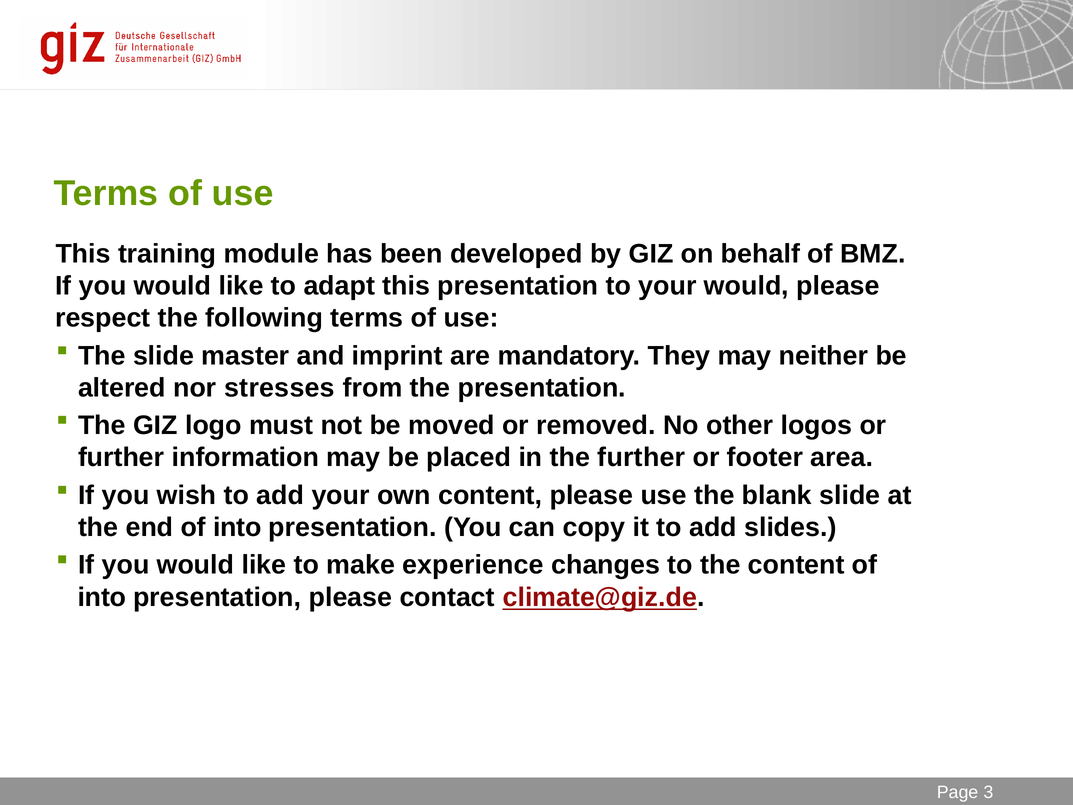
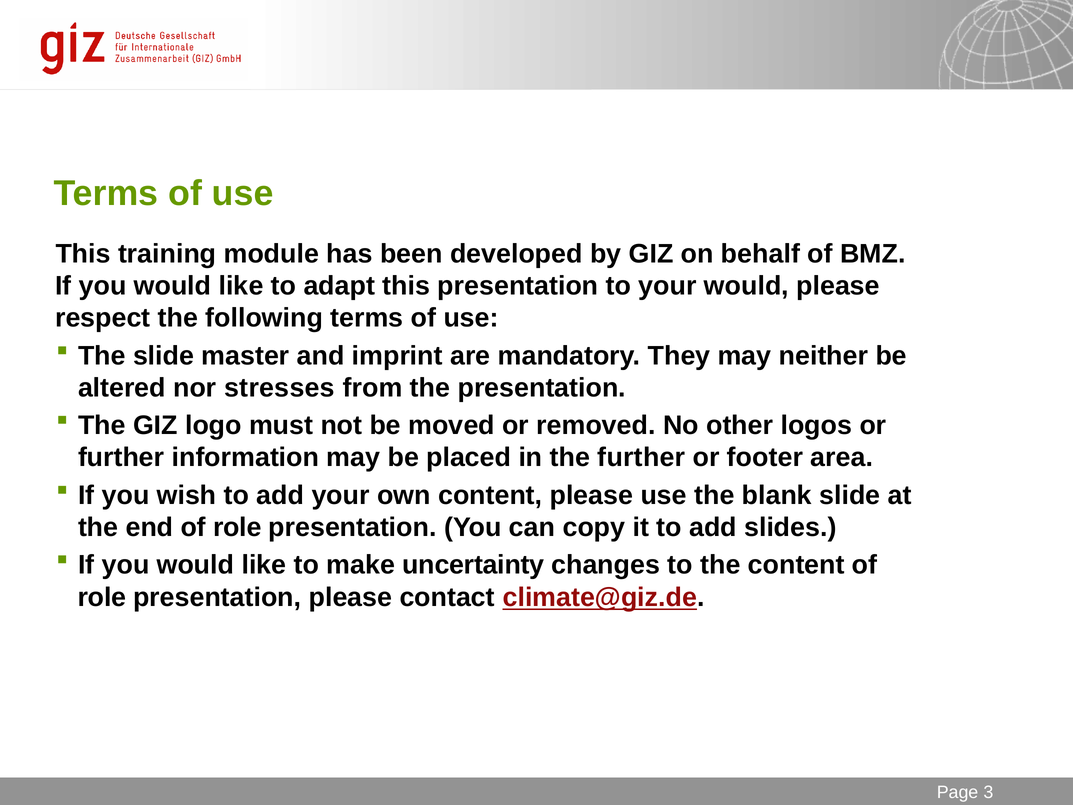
end of into: into -> role (237, 527)
experience: experience -> uncertainty (473, 565)
into: into -> role (102, 597)
